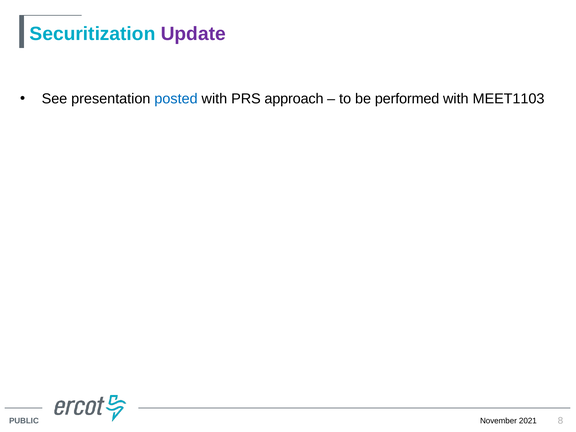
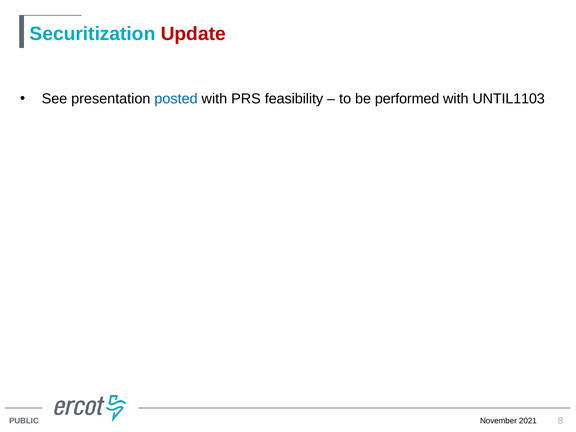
Update colour: purple -> red (193, 34)
approach: approach -> feasibility (294, 99)
MEET1103: MEET1103 -> UNTIL1103 (509, 99)
